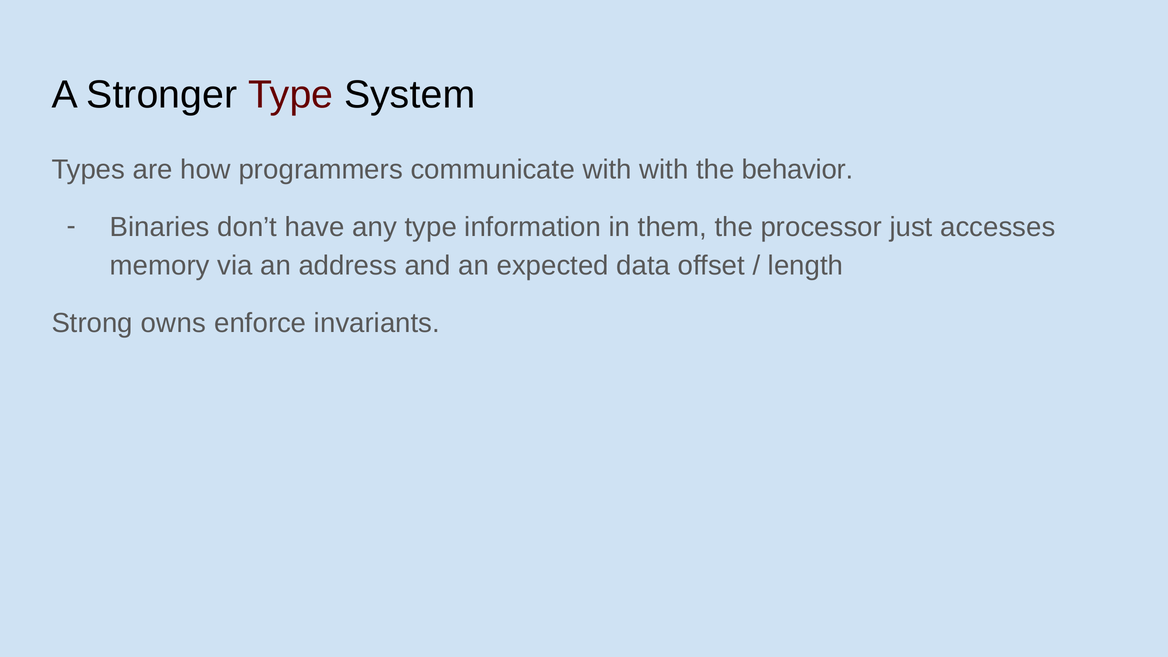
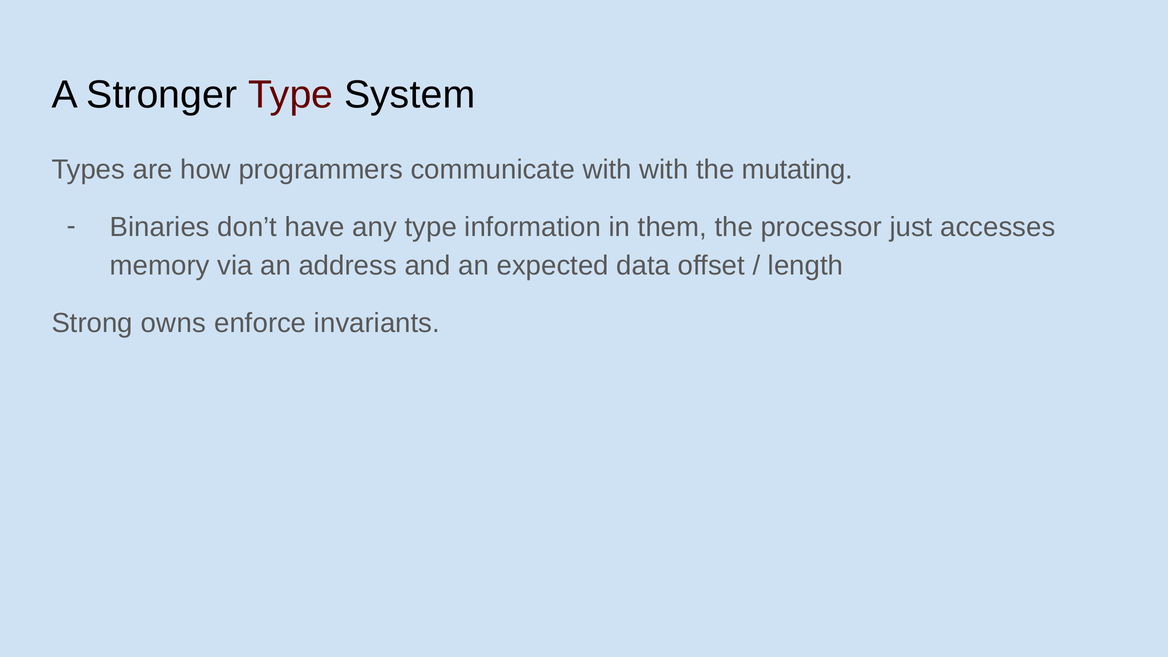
behavior: behavior -> mutating (798, 170)
